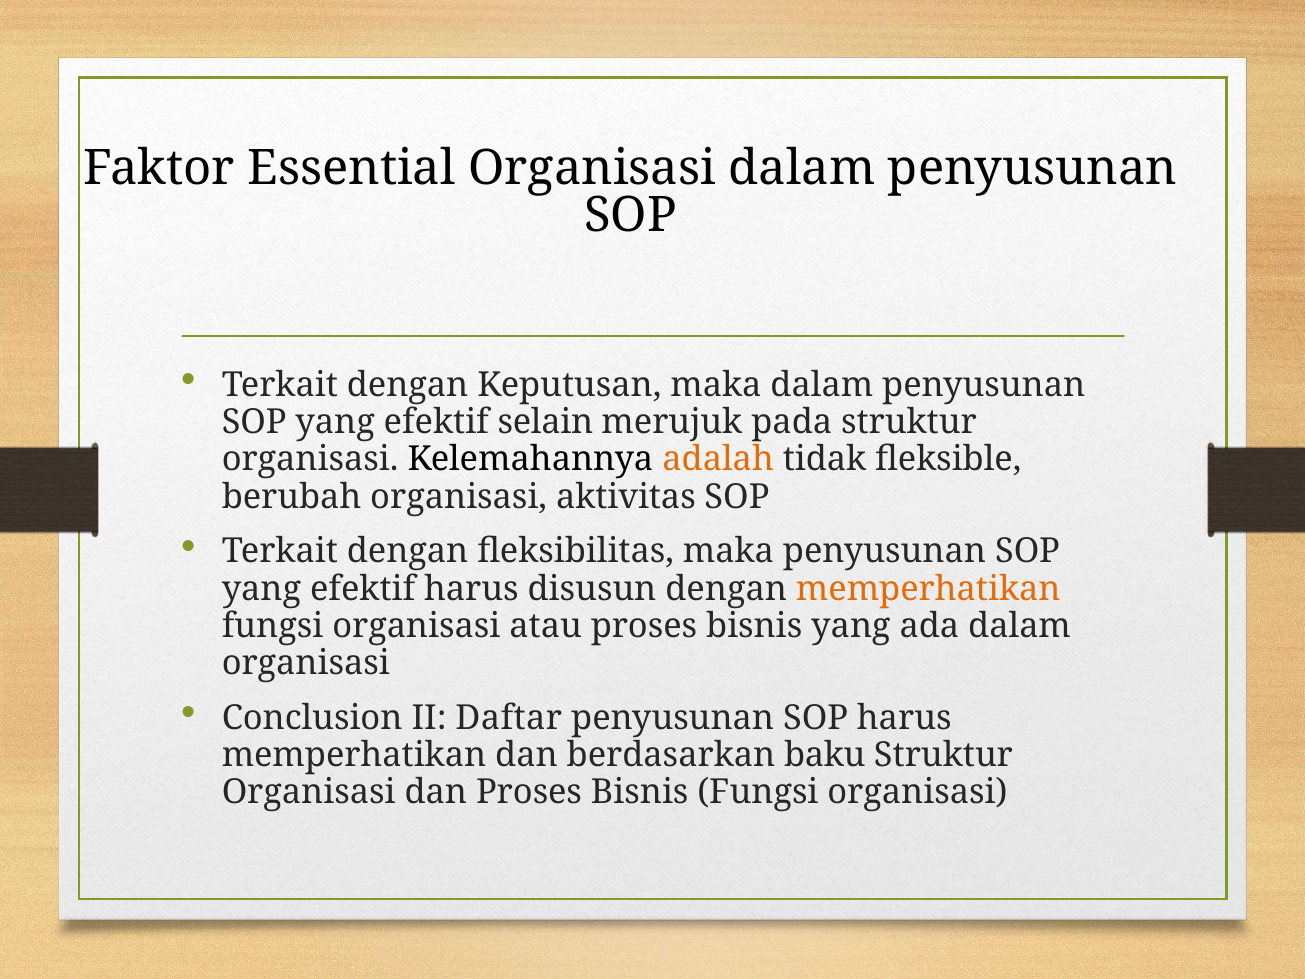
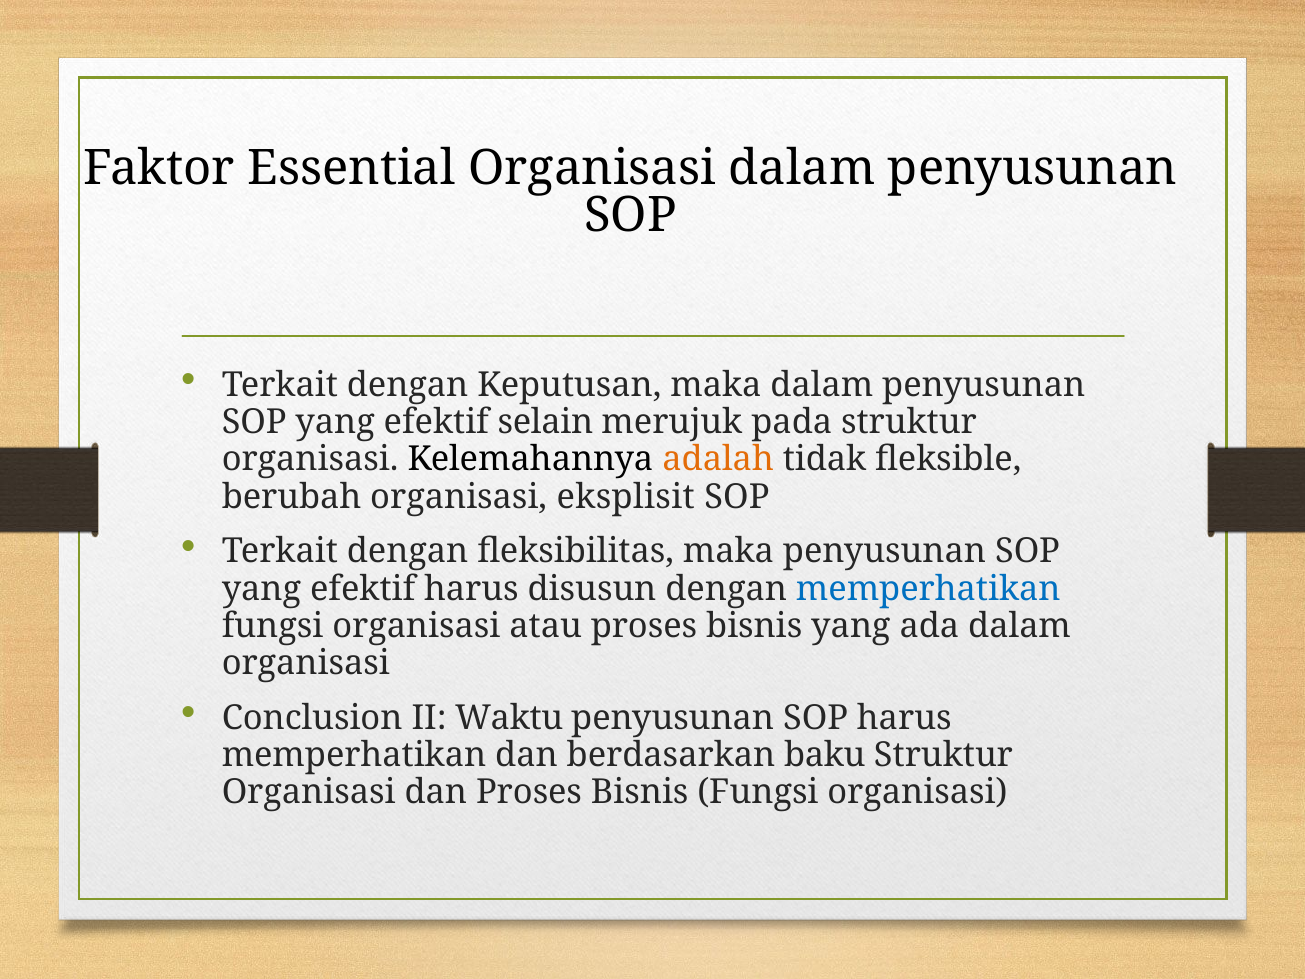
aktivitas: aktivitas -> eksplisit (626, 497)
memperhatikan colour: orange -> blue (928, 589)
Daftar: Daftar -> Waktu (509, 718)
